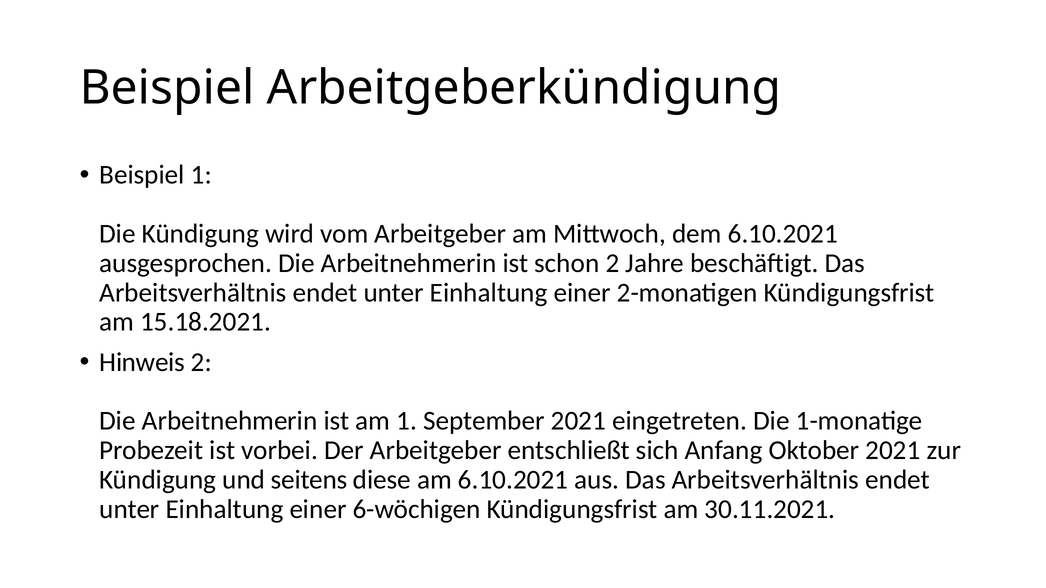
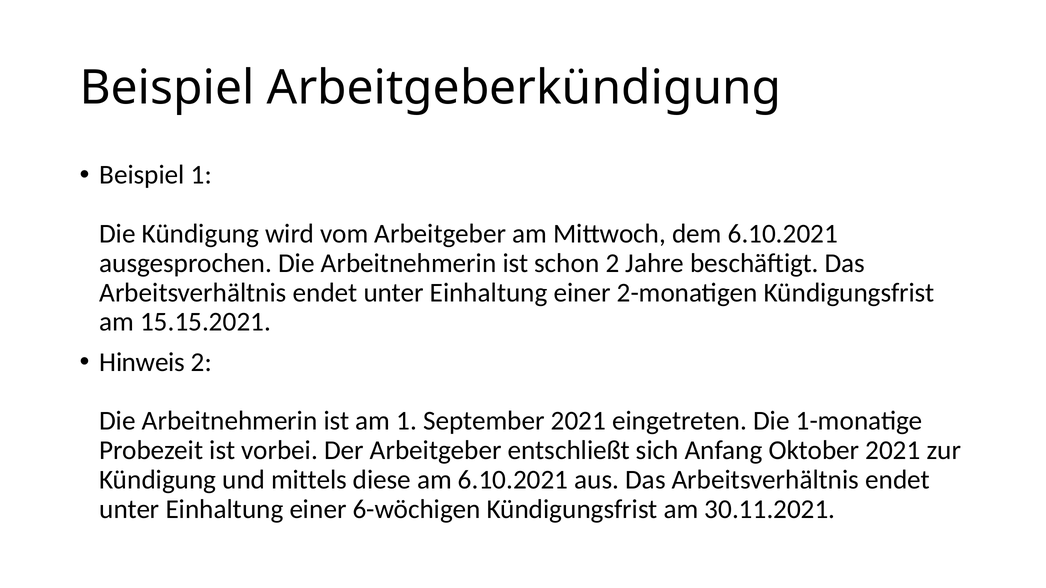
15.18.2021: 15.18.2021 -> 15.15.2021 (206, 322)
seitens: seitens -> mittels (309, 480)
